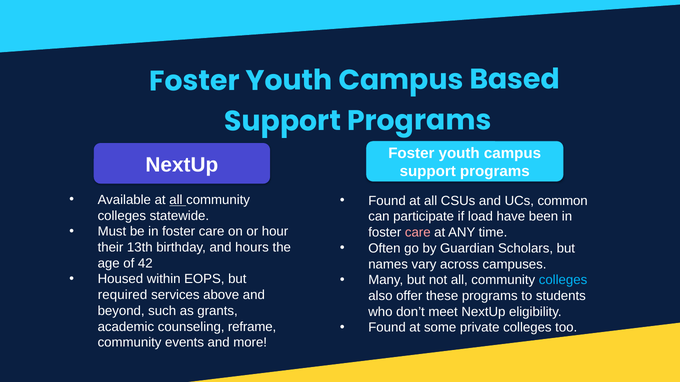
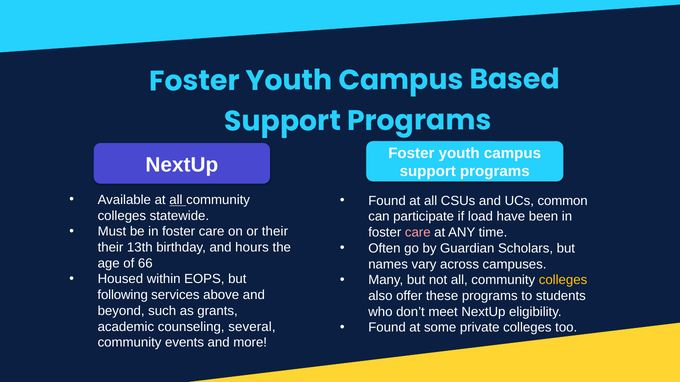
or hour: hour -> their (275, 232)
42: 42 -> 66 (145, 264)
colleges colour: light blue -> yellow (563, 280)
required: required -> following (123, 295)
reframe: reframe -> several (252, 327)
